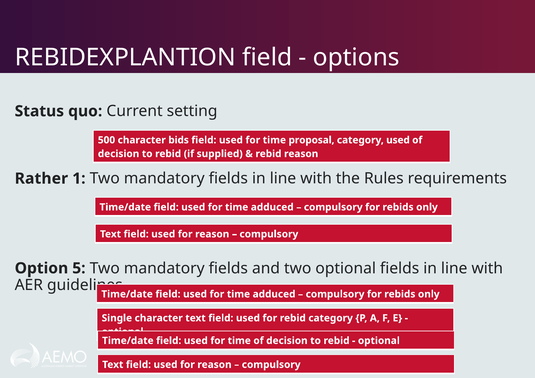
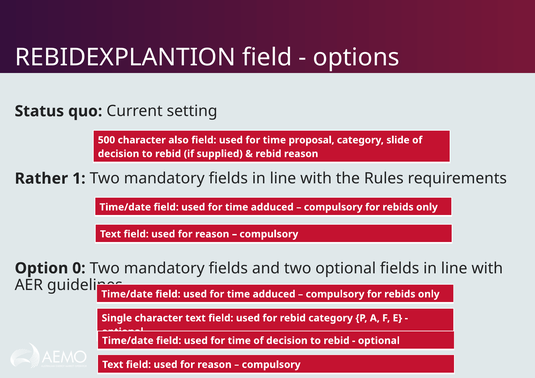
bids: bids -> also (179, 140)
category used: used -> slide (398, 140)
5: 5 -> 0 (79, 268)
